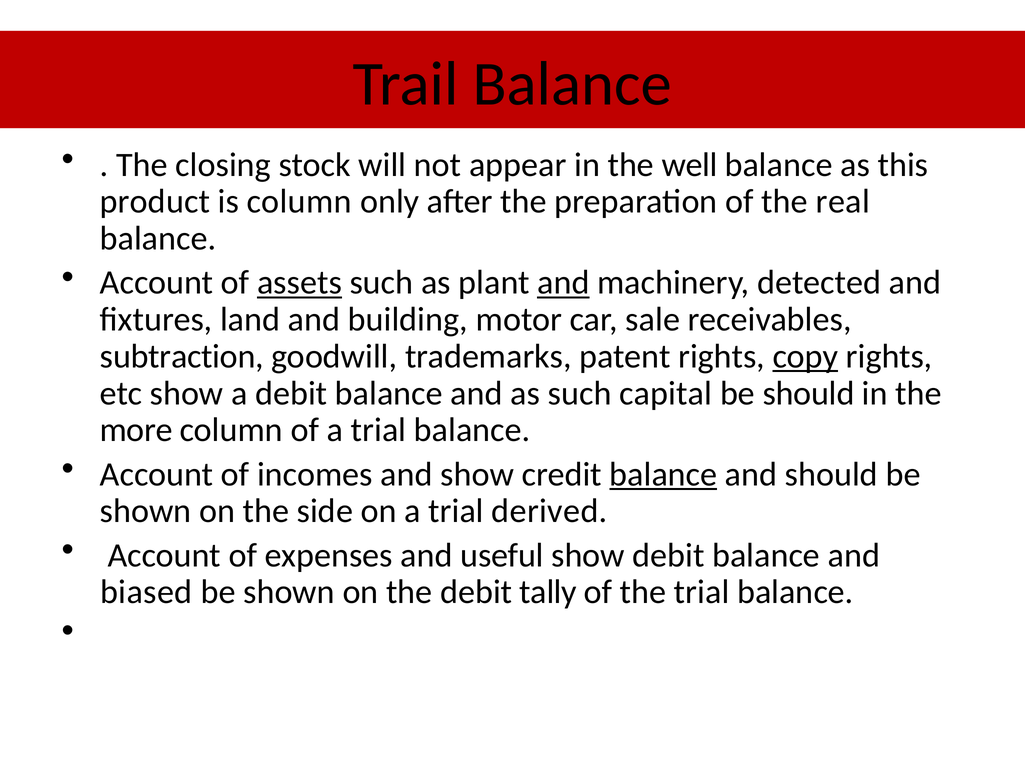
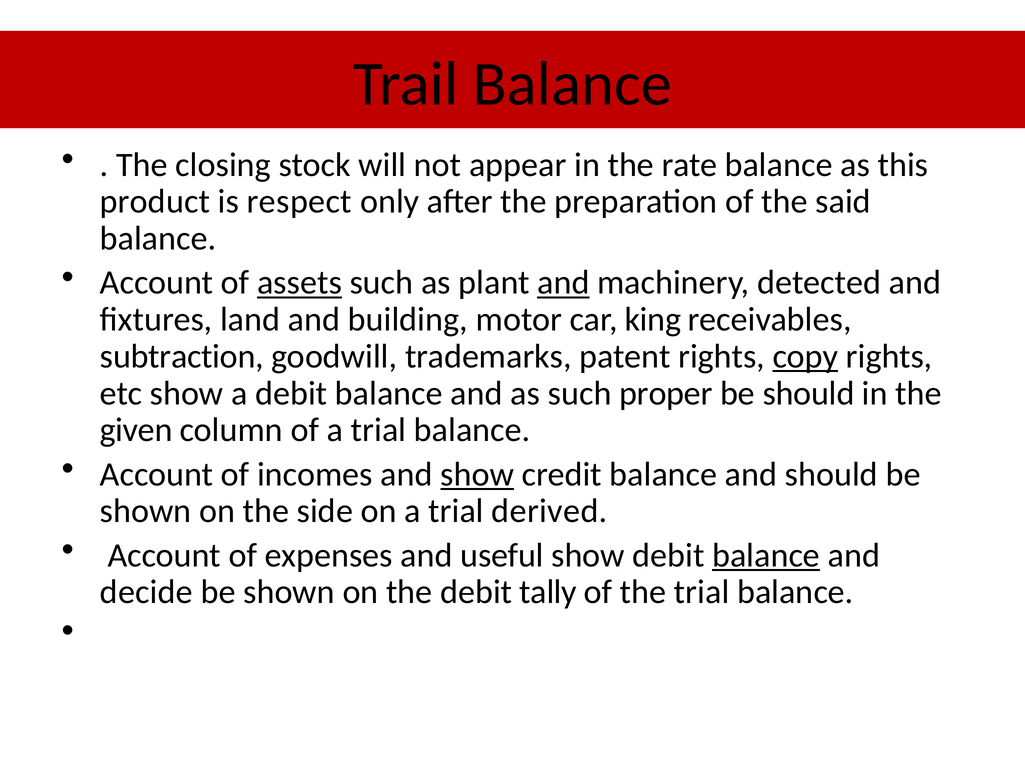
well: well -> rate (690, 165)
is column: column -> respect (299, 202)
real: real -> said (843, 202)
sale: sale -> king (653, 319)
capital: capital -> proper (666, 393)
more: more -> given (136, 430)
show underline: none -> present (477, 474)
balance underline: present -> none (663, 474)
balance underline: none -> present (766, 555)
biased: biased -> decide (146, 592)
